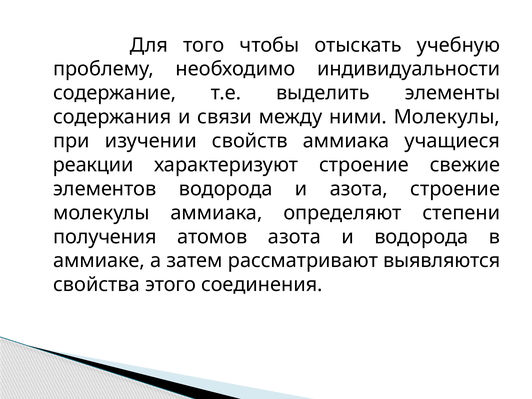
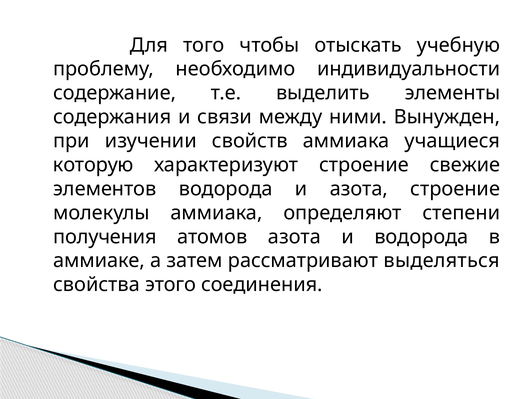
ними Молекулы: Молекулы -> Вынужден (447, 117)
реакции: реакции -> которую (93, 165)
выявляются: выявляются -> выделяться (442, 261)
